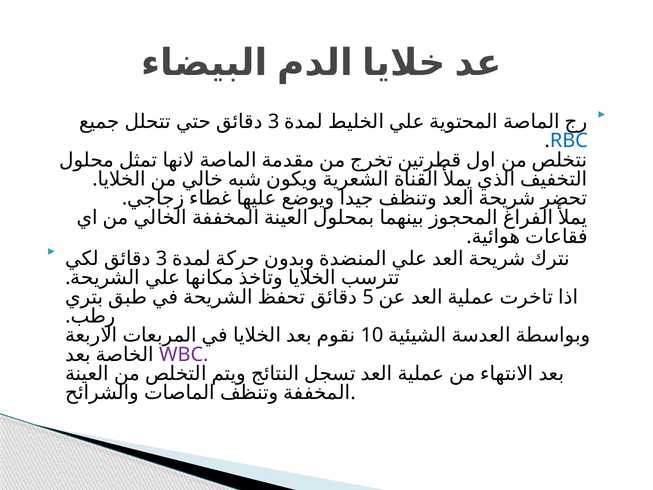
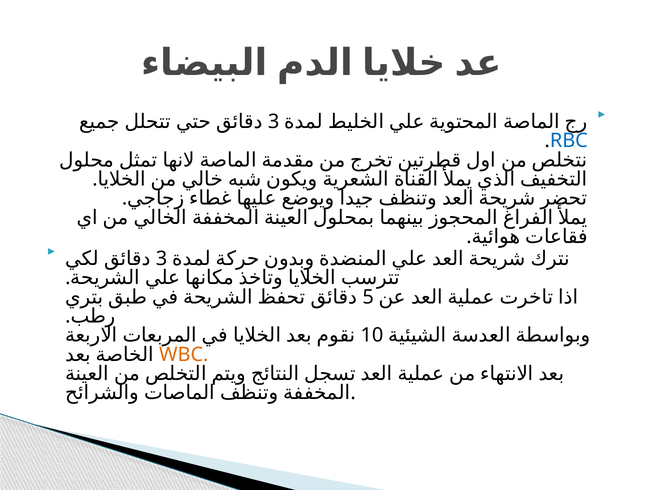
WBC colour: purple -> orange (184, 354)
